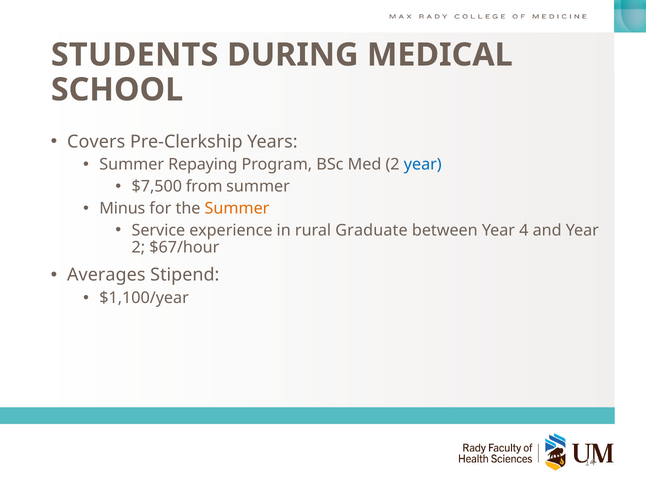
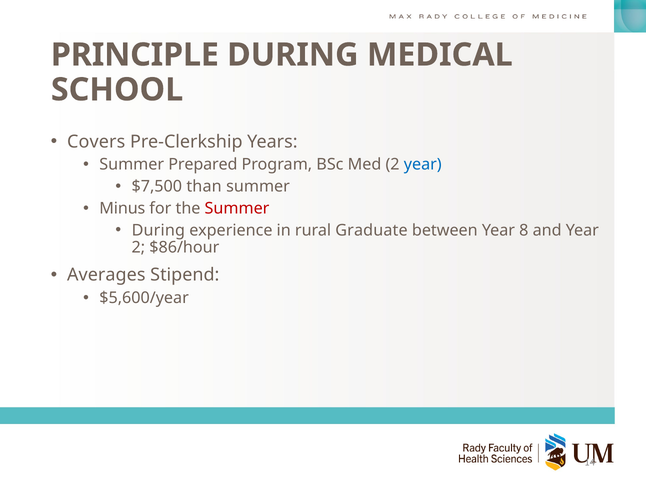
STUDENTS: STUDENTS -> PRINCIPLE (135, 55)
Repaying: Repaying -> Prepared (203, 165)
from: from -> than (204, 187)
Summer colour: orange -> red (237, 209)
Service: Service -> During (158, 230)
4: 4 -> 8 (524, 230)
$67/hour: $67/hour -> $86/hour (184, 248)
$1,100/year: $1,100/year -> $5,600/year (144, 298)
